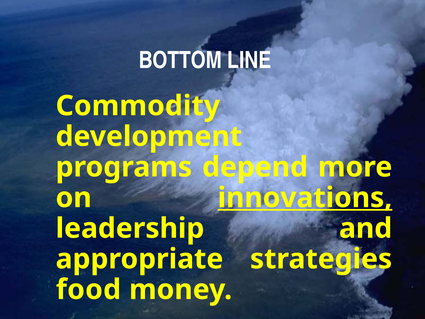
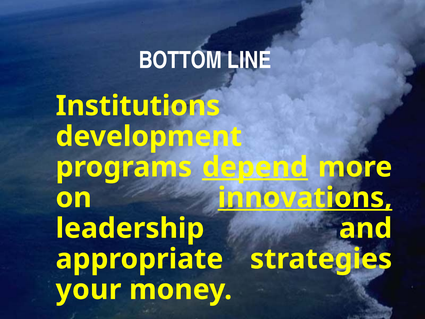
Commodity: Commodity -> Institutions (138, 106)
depend underline: none -> present (255, 167)
food: food -> your (89, 289)
